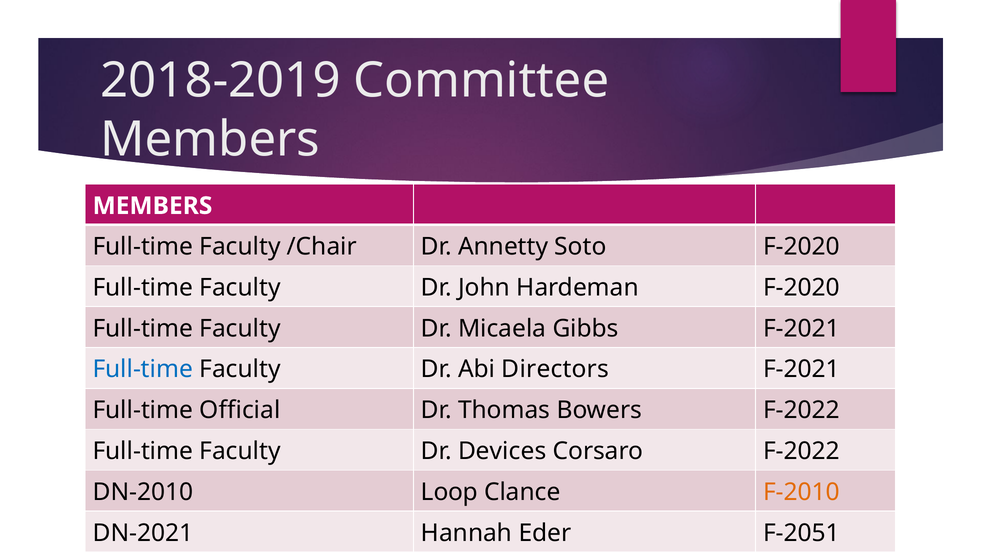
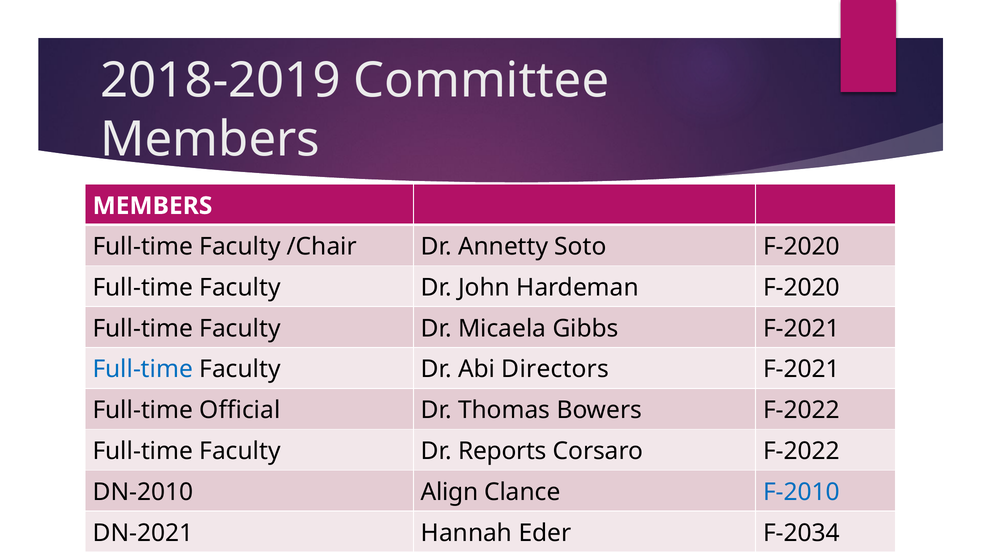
Devices: Devices -> Reports (502, 451)
Loop: Loop -> Align (449, 492)
F-2010 colour: orange -> blue (801, 492)
F-2051: F-2051 -> F-2034 (801, 533)
